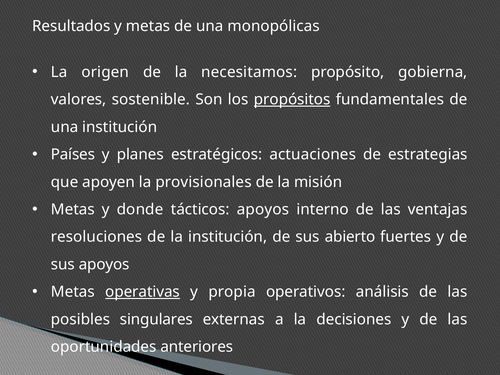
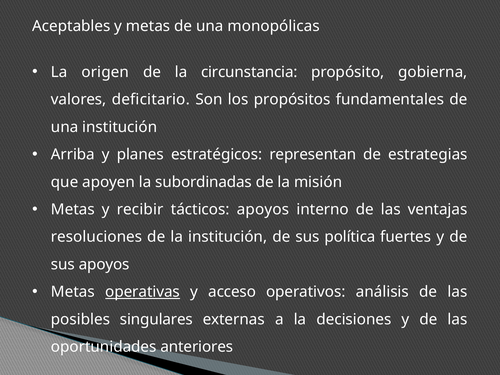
Resultados: Resultados -> Aceptables (71, 26)
necesitamos: necesitamos -> circunstancia (249, 72)
sostenible: sostenible -> deficitario (151, 100)
propósitos underline: present -> none (292, 100)
Países: Países -> Arriba (73, 155)
actuaciones: actuaciones -> representan (313, 155)
provisionales: provisionales -> subordinadas (204, 182)
donde: donde -> recibir (140, 209)
abierto: abierto -> política (350, 237)
propia: propia -> acceso (232, 292)
